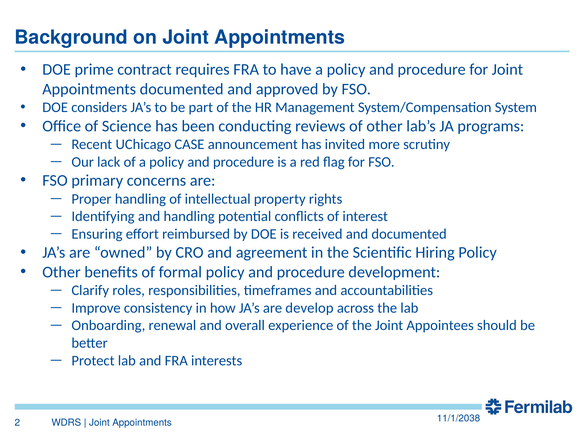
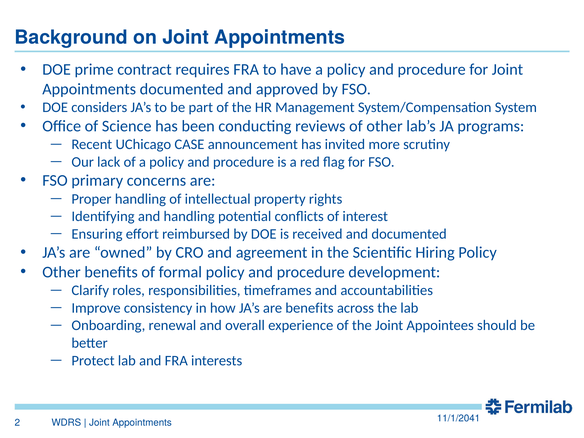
are develop: develop -> benefits (310, 308)
11/1/2038: 11/1/2038 -> 11/1/2041 (458, 418)
